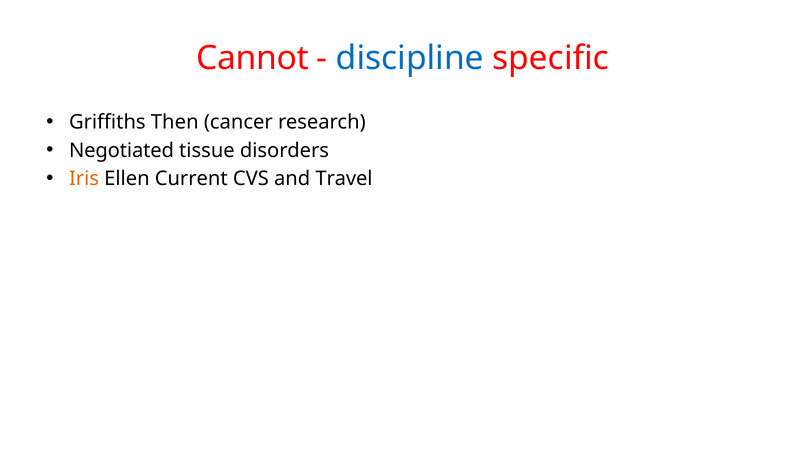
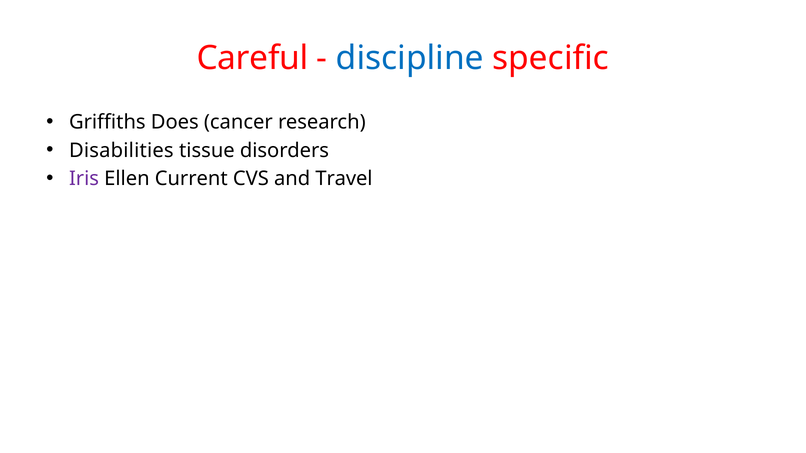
Cannot: Cannot -> Careful (252, 58)
Then: Then -> Does (175, 122)
Negotiated: Negotiated -> Disabilities (121, 151)
Iris colour: orange -> purple (84, 179)
